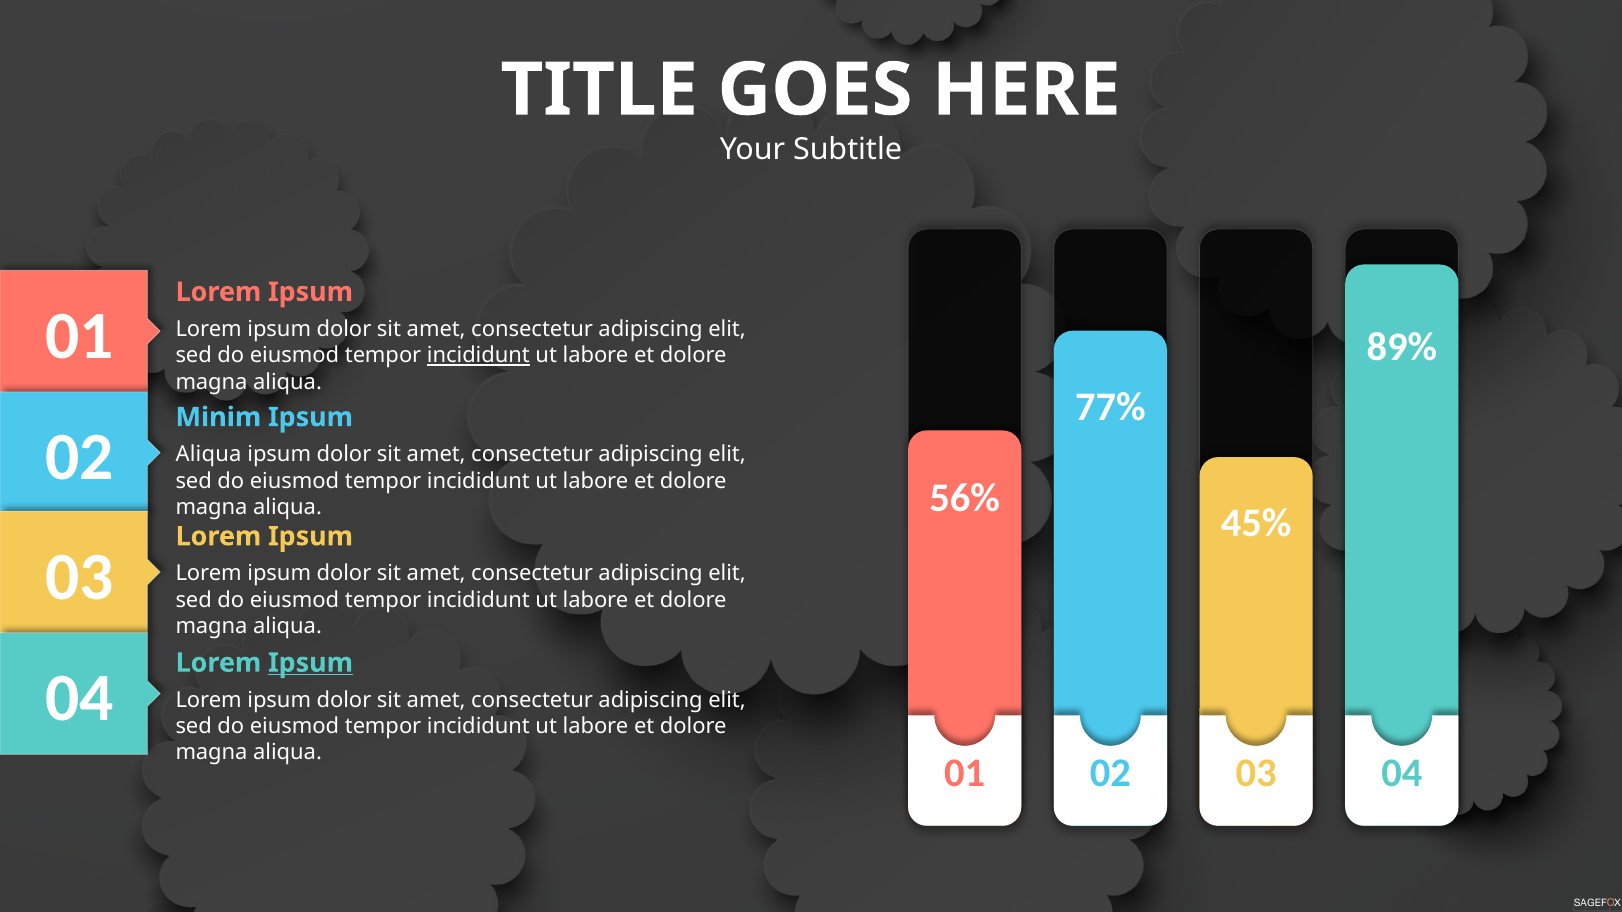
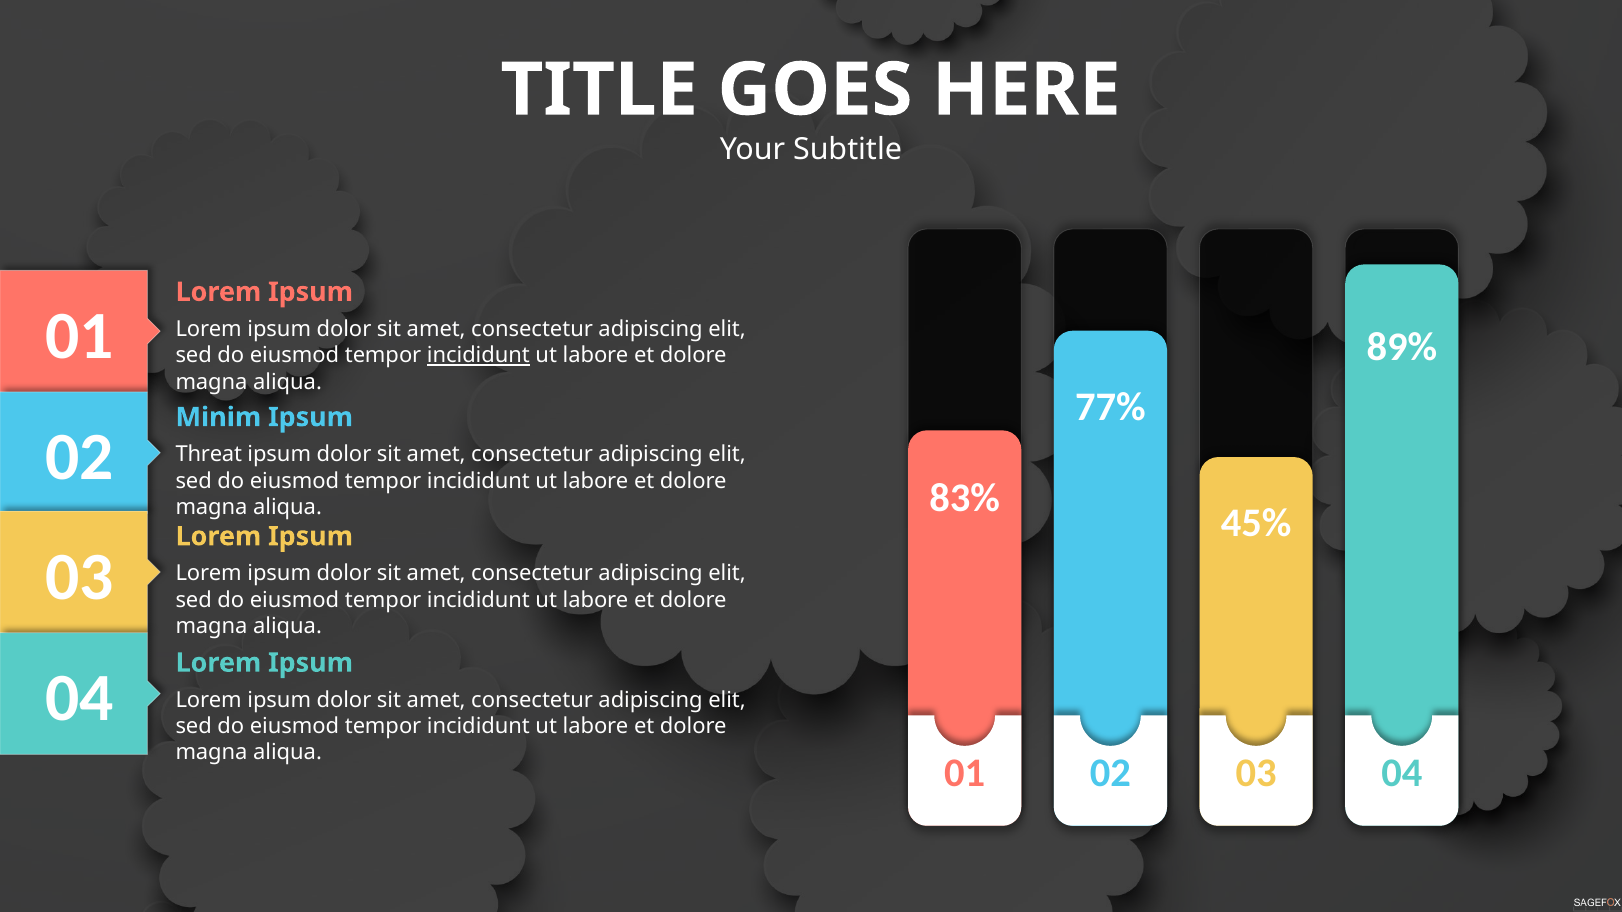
Aliqua: Aliqua -> Threat (209, 455)
56%: 56% -> 83% (965, 499)
Ipsum underline: present -> none (311, 663)
